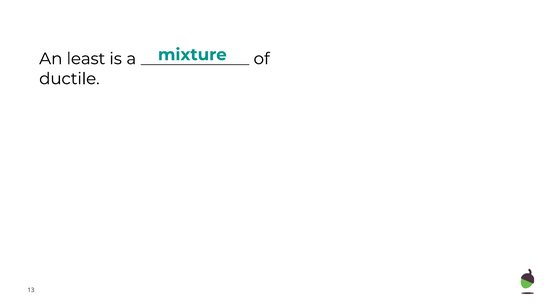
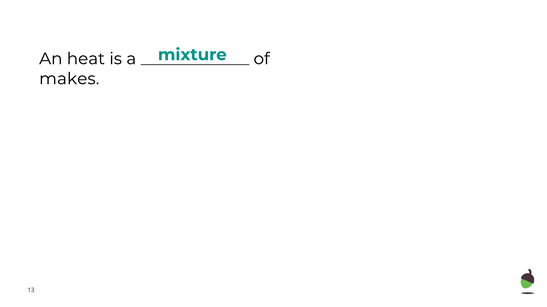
least: least -> heat (86, 59)
ductile: ductile -> makes (69, 79)
